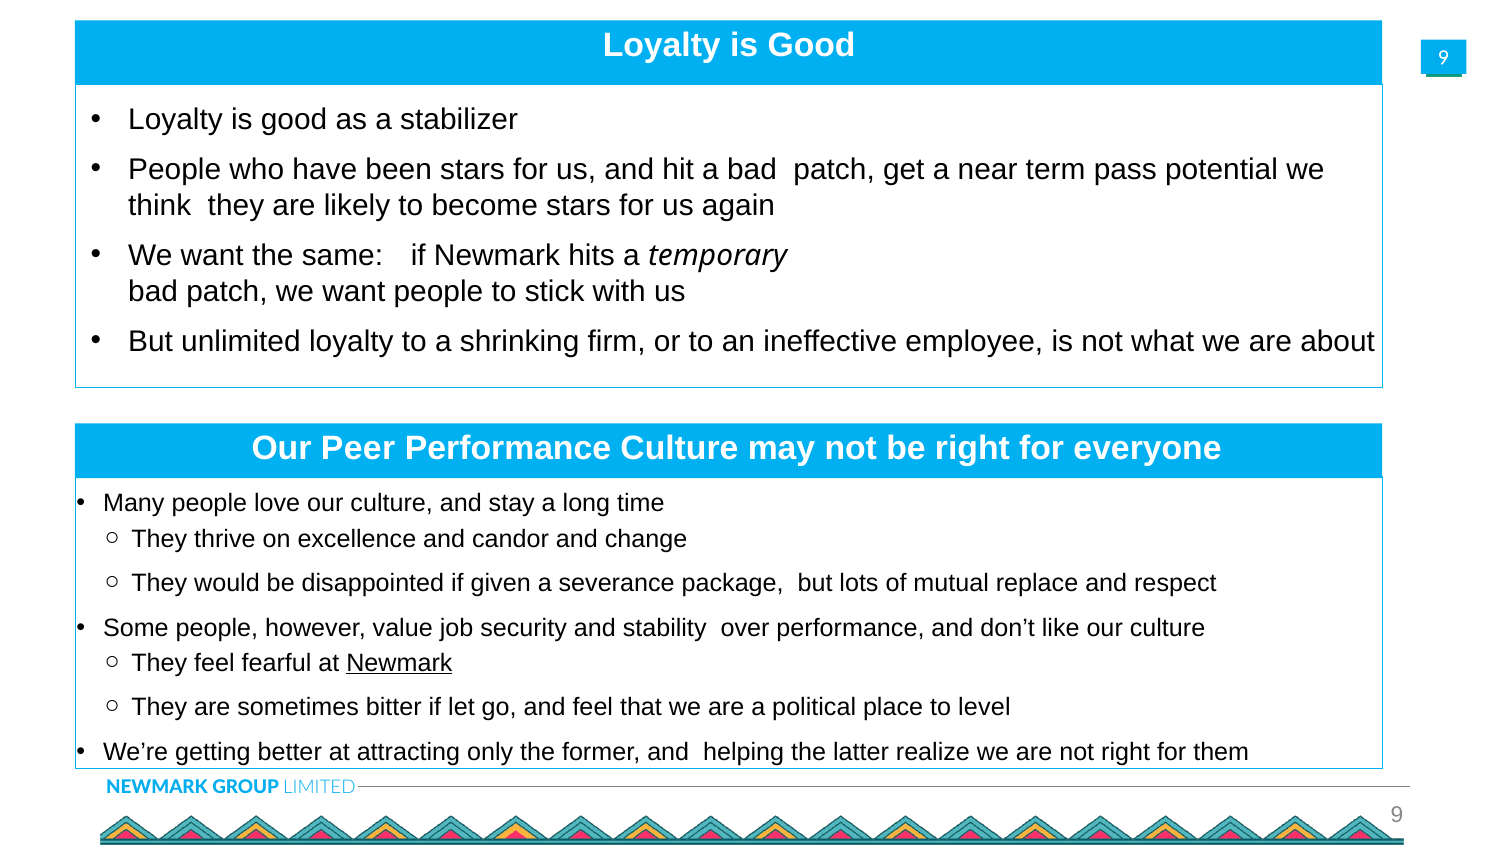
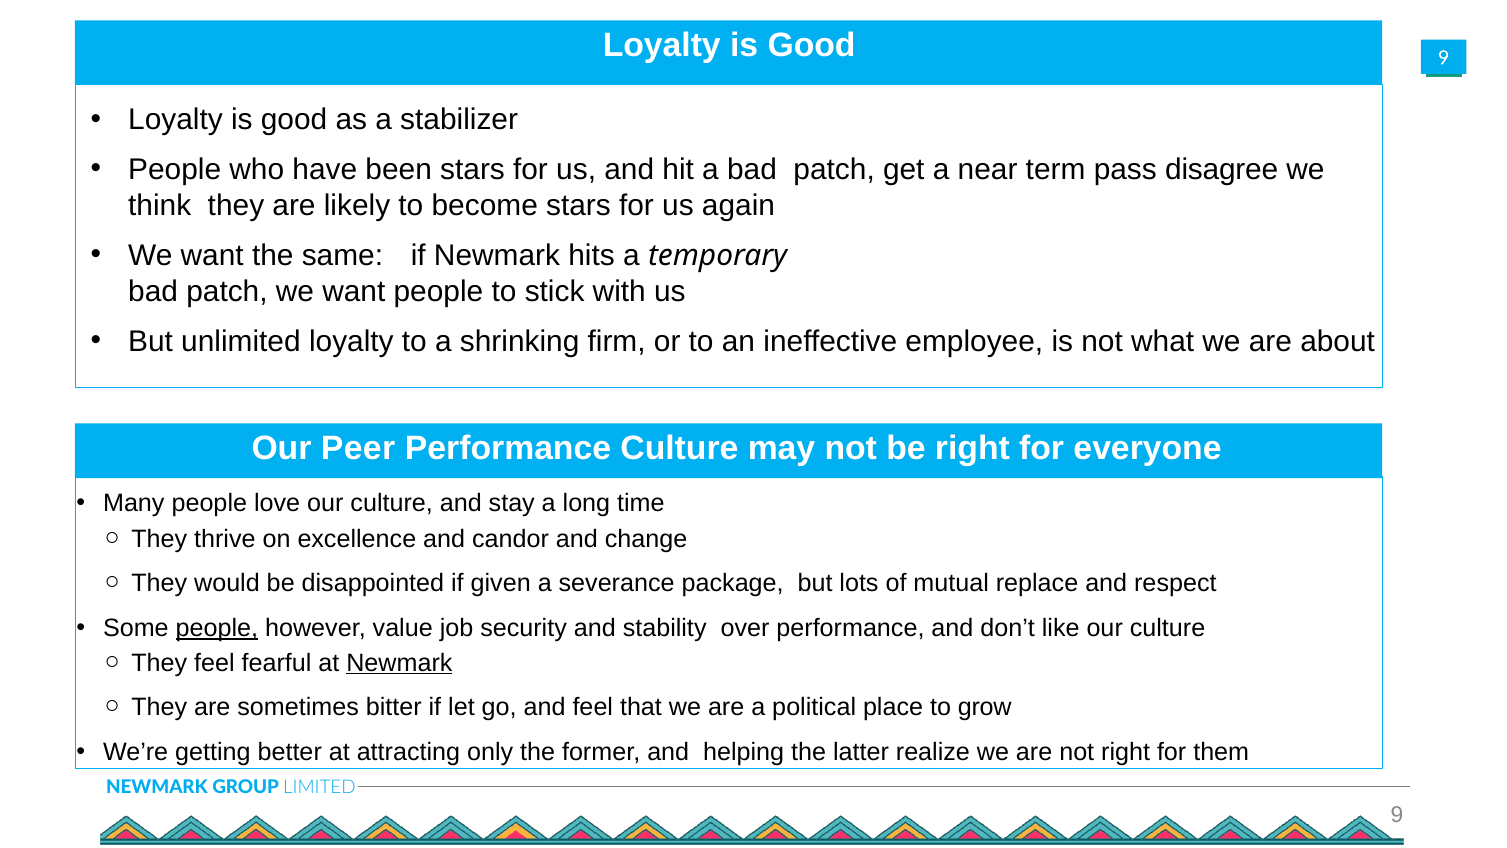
potential: potential -> disagree (1222, 170)
people underline: none -> present (217, 628)
level: level -> grow (985, 707)
